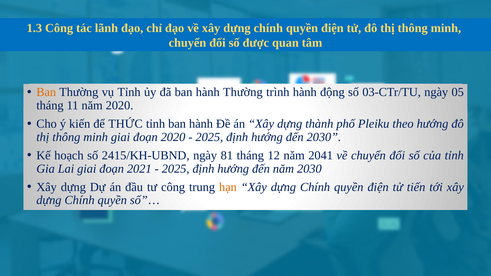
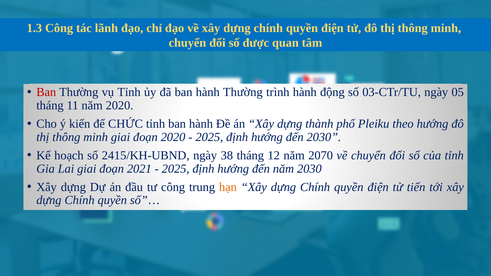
Ban colour: orange -> red (46, 92)
THỨC: THỨC -> CHỨC (126, 124)
81: 81 -> 38 (227, 156)
2041: 2041 -> 2070 (321, 156)
